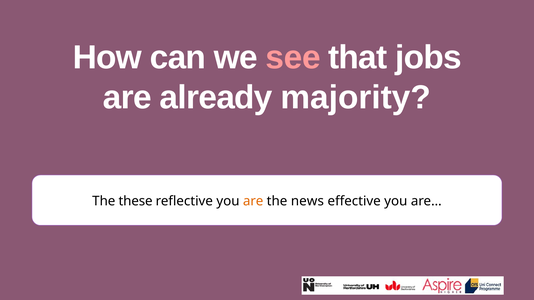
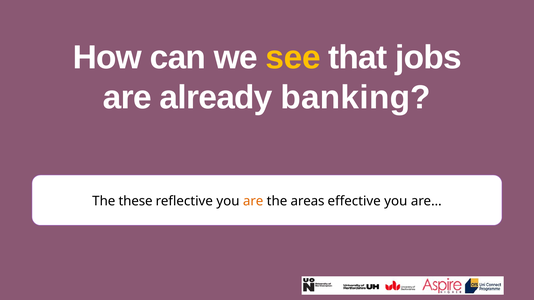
see colour: pink -> yellow (293, 58)
majority: majority -> banking (356, 98)
news: news -> areas (308, 201)
